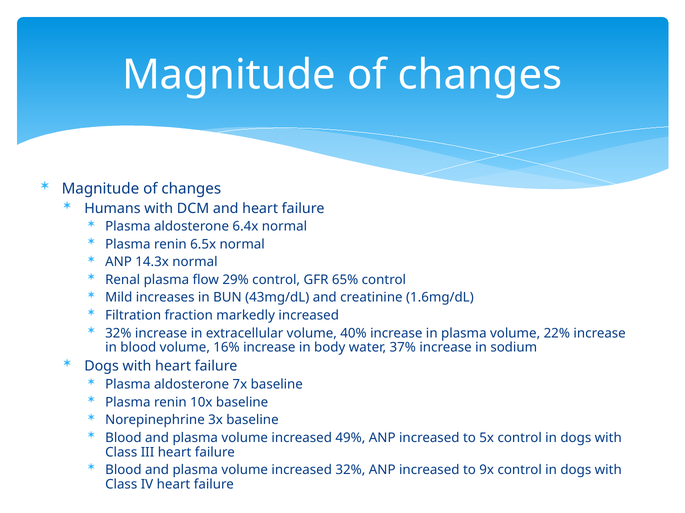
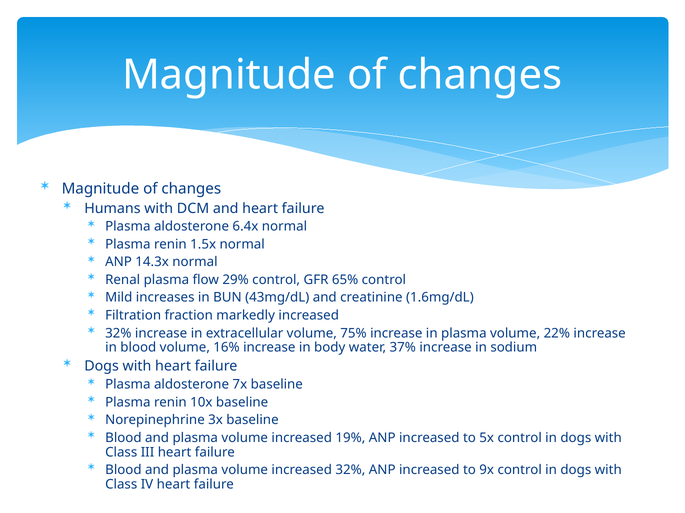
6.5x: 6.5x -> 1.5x (203, 245)
40%: 40% -> 75% (353, 334)
49%: 49% -> 19% (350, 438)
